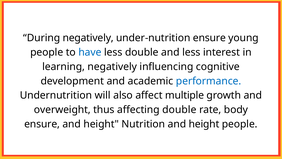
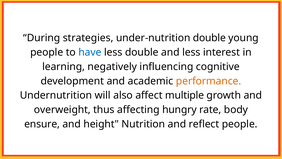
During negatively: negatively -> strategies (88, 38)
under-nutrition ensure: ensure -> double (209, 38)
performance colour: blue -> orange (209, 81)
affecting double: double -> hungry (179, 110)
Nutrition and height: height -> reflect (204, 124)
